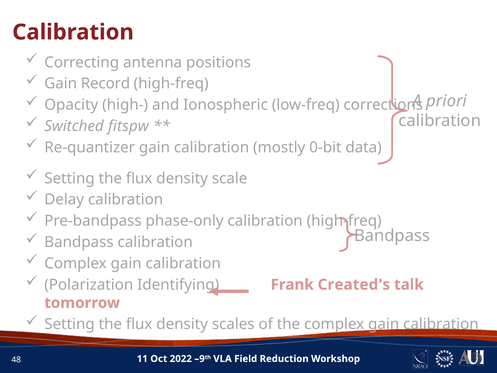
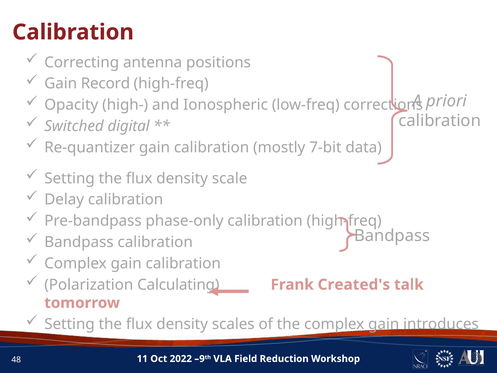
fitspw: fitspw -> digital (129, 126)
0-bit: 0-bit -> 7-bit (325, 147)
Identifying: Identifying -> Calculating (178, 284)
the complex gain calibration: calibration -> introduces (441, 324)
